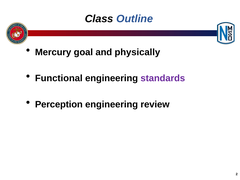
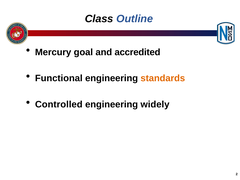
physically: physically -> accredited (137, 52)
standards colour: purple -> orange (163, 78)
Perception: Perception -> Controlled (59, 104)
review: review -> widely (155, 104)
